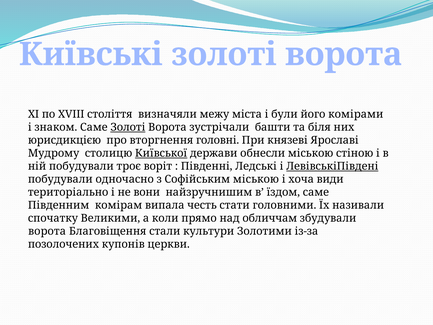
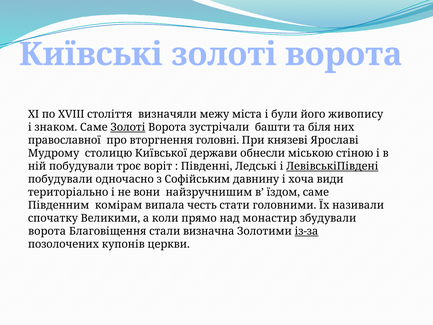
комірами: комірами -> живопису (356, 114)
юрисдикцією: юрисдикцією -> православної (64, 140)
Київської underline: present -> none (161, 153)
Софійським міською: міською -> давнину (256, 179)
обличчам: обличчам -> монастир (270, 218)
культури: культури -> визначна (209, 231)
із-за underline: none -> present (306, 231)
